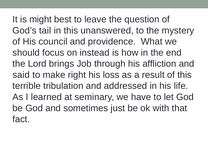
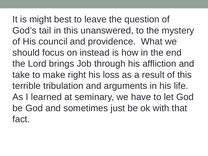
said: said -> take (21, 75)
addressed: addressed -> arguments (126, 86)
